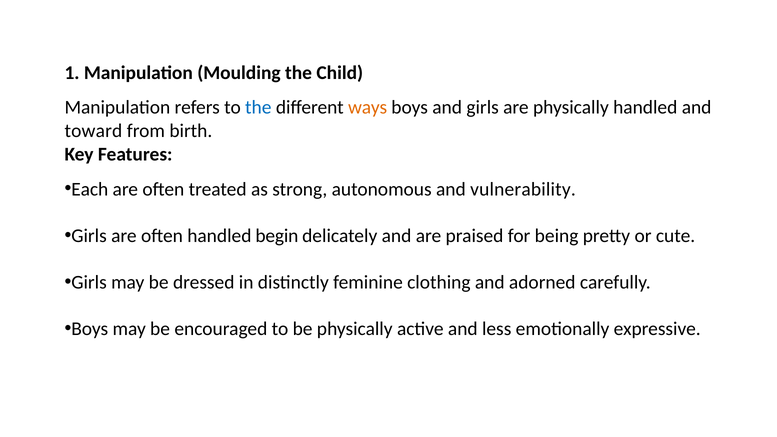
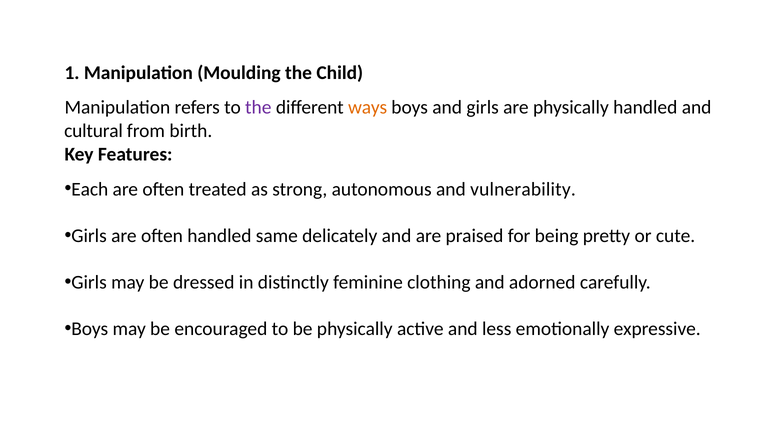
the colour: blue -> purple (258, 108)
toward: toward -> cultural (94, 131)
begin: begin -> same (277, 236)
